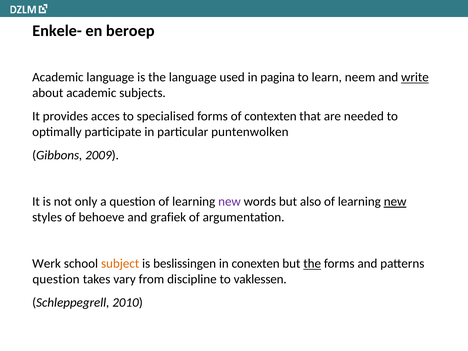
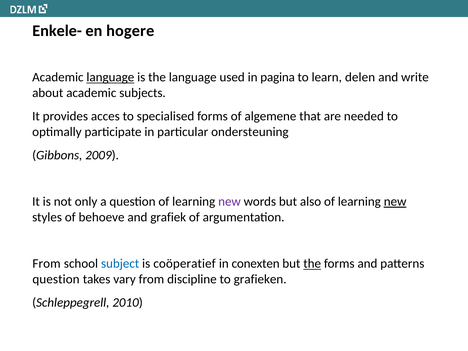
beroep: beroep -> hogere (130, 31)
language underline: none -> present (110, 77)
neem: neem -> delen (360, 77)
write underline: present -> none (415, 77)
contexten: contexten -> algemene (270, 116)
puntenwolken: puntenwolken -> ondersteuning (250, 132)
Werk: Werk -> From (47, 264)
subject colour: orange -> blue (120, 264)
beslissingen: beslissingen -> coöperatief (185, 264)
vaklessen: vaklessen -> grafieken (260, 279)
